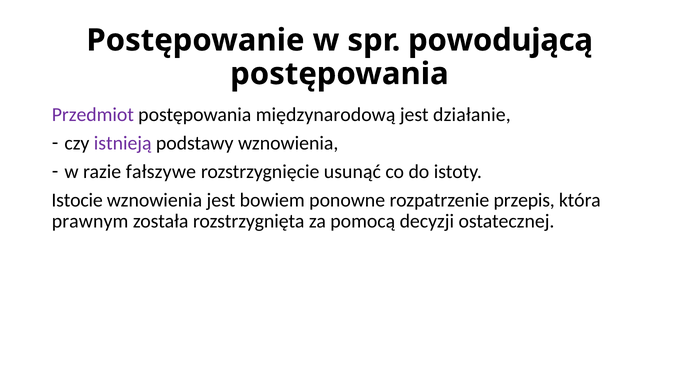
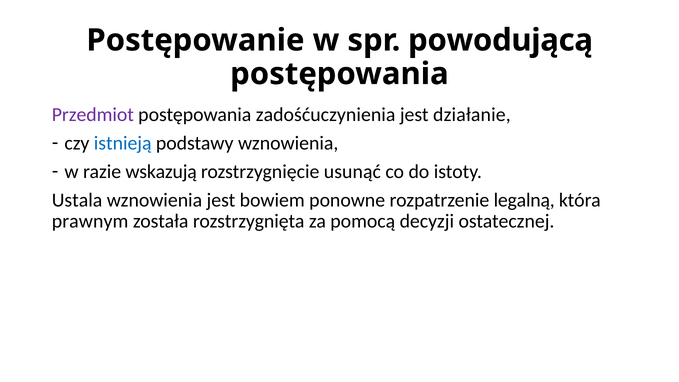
międzynarodową: międzynarodową -> zadośćuczynienia (326, 115)
istnieją colour: purple -> blue (123, 143)
fałszywe: fałszywe -> wskazują (161, 172)
Istocie: Istocie -> Ustala (77, 200)
przepis: przepis -> legalną (524, 200)
